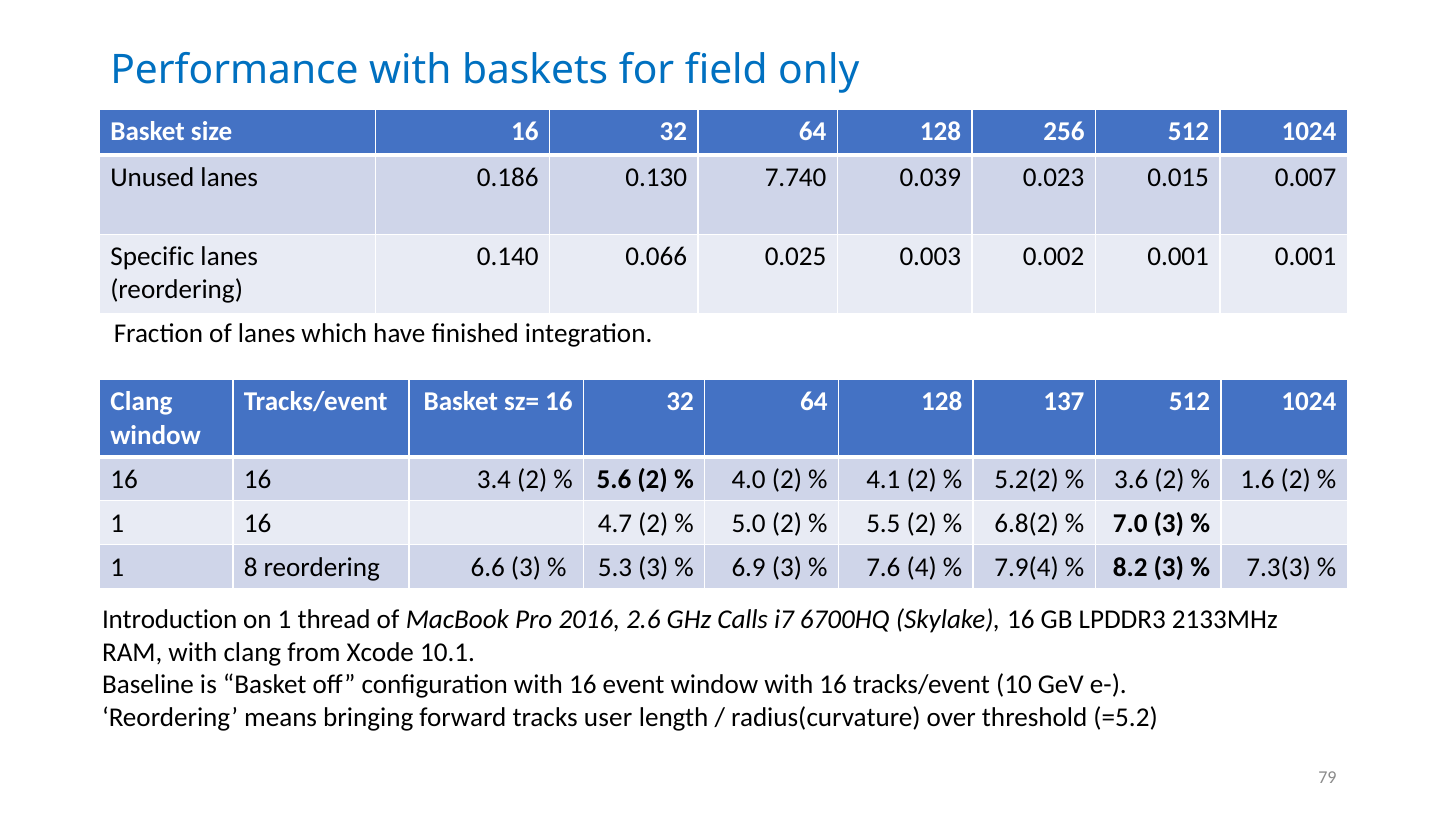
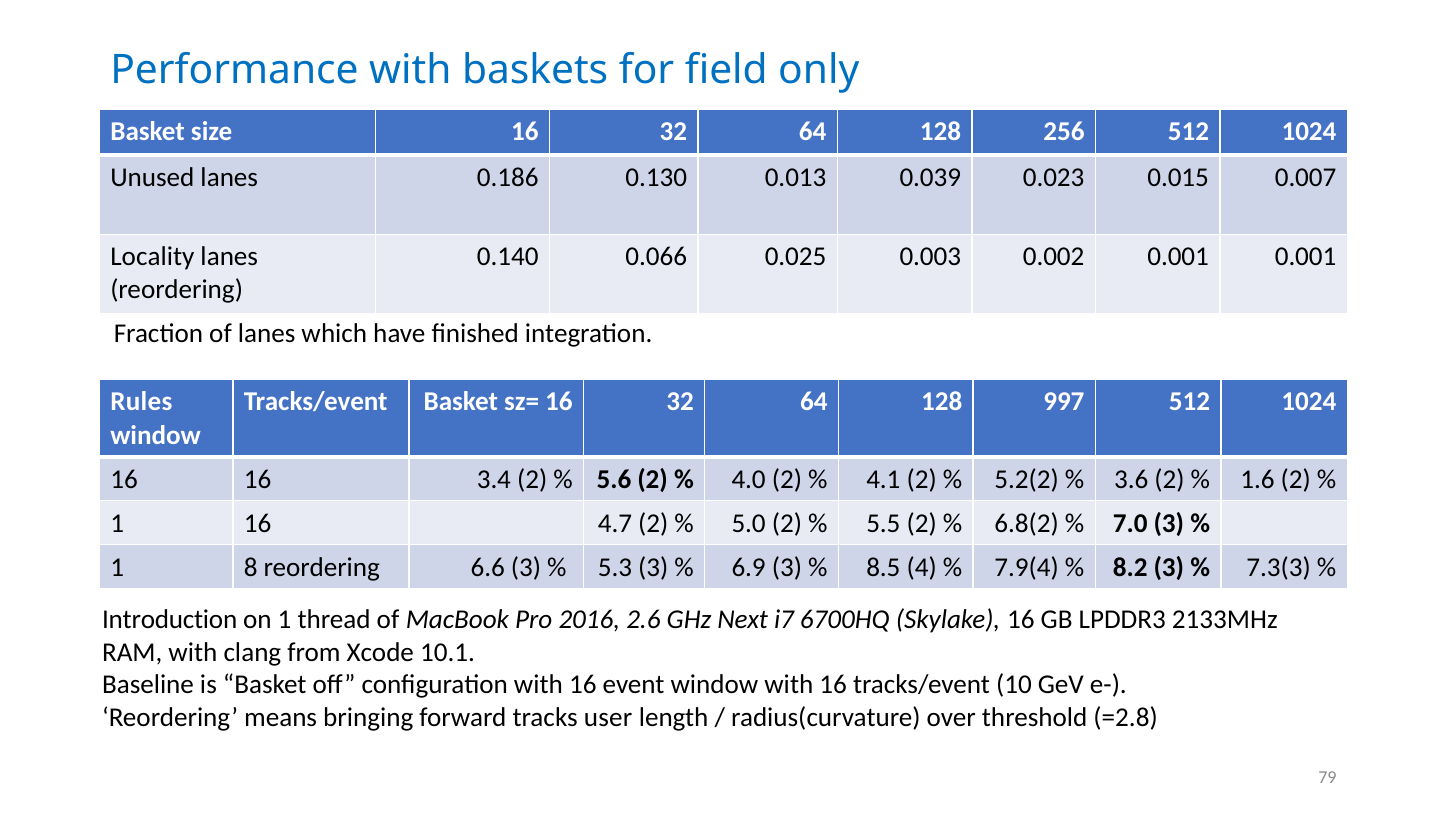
7.740: 7.740 -> 0.013 (796, 177)
Specific: Specific -> Locality (152, 257)
Clang: Clang -> Rules (141, 402)
137: 137 -> 997 (1064, 402)
7.6: 7.6 -> 8.5 (883, 567)
Calls: Calls -> Next (743, 620)
=5.2: =5.2 -> =2.8 (1126, 718)
